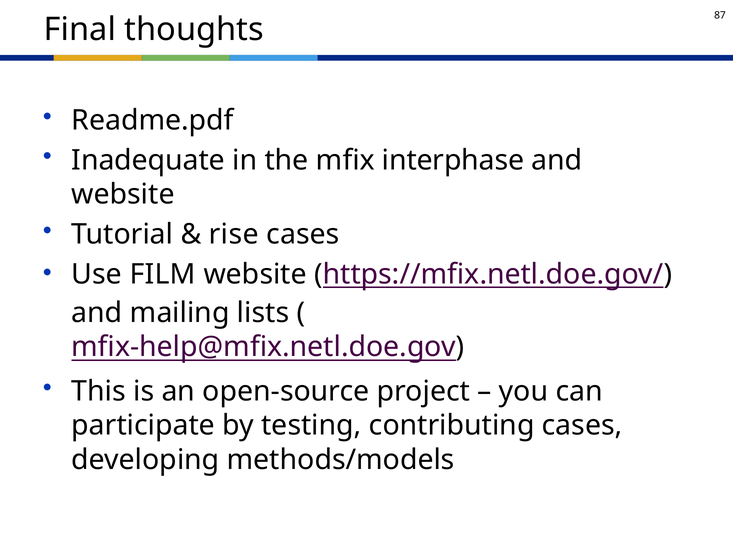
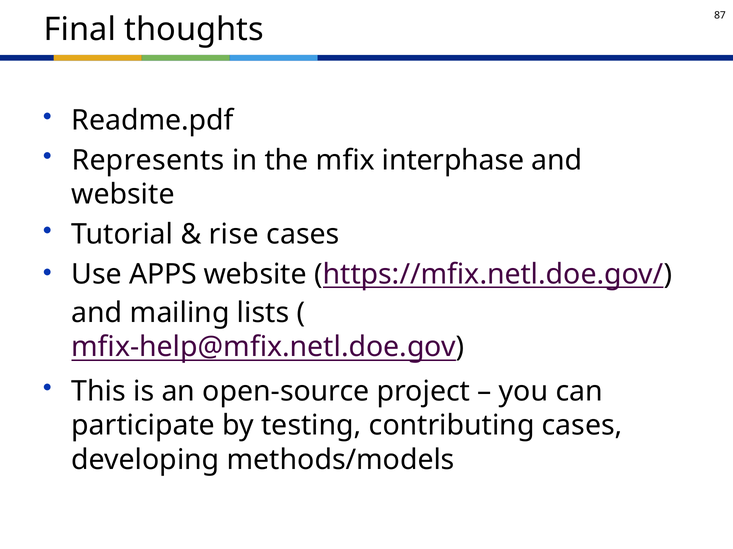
Inadequate: Inadequate -> Represents (148, 160)
FILM: FILM -> APPS (163, 275)
